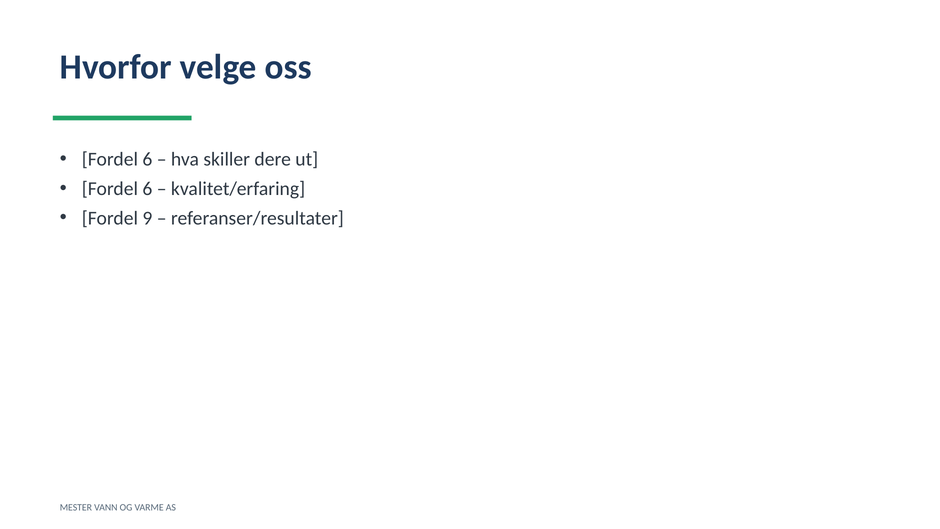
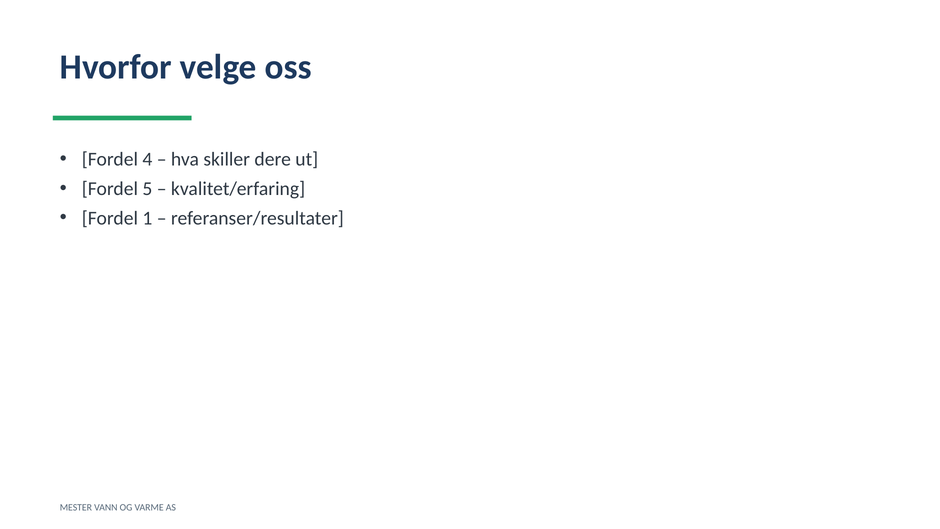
6: 6 -> 4 (147, 159)
6: 6 -> 5 (147, 189)
9: 9 -> 1 (147, 218)
